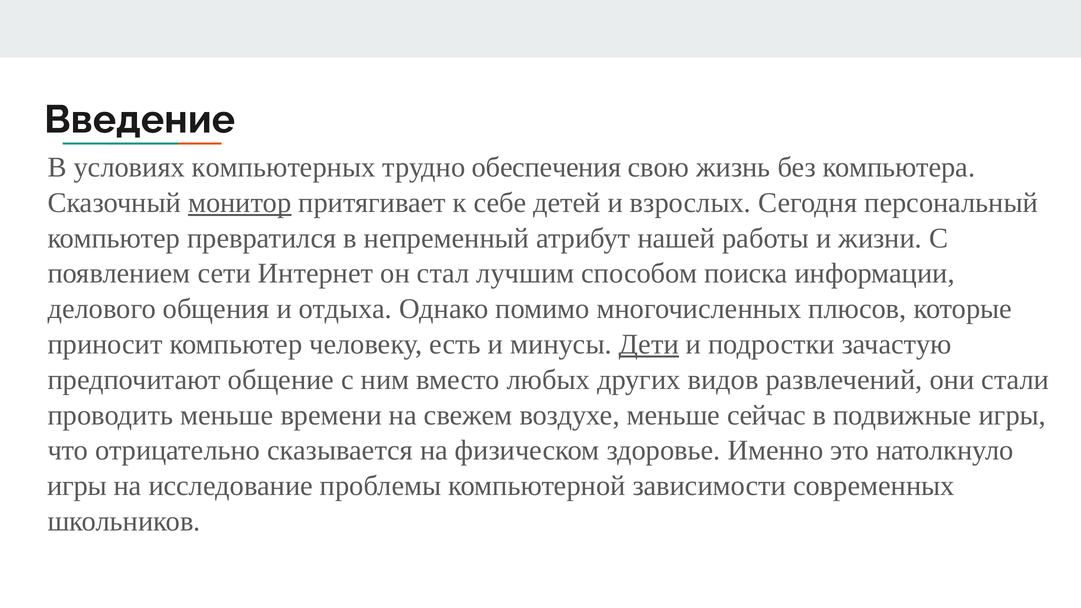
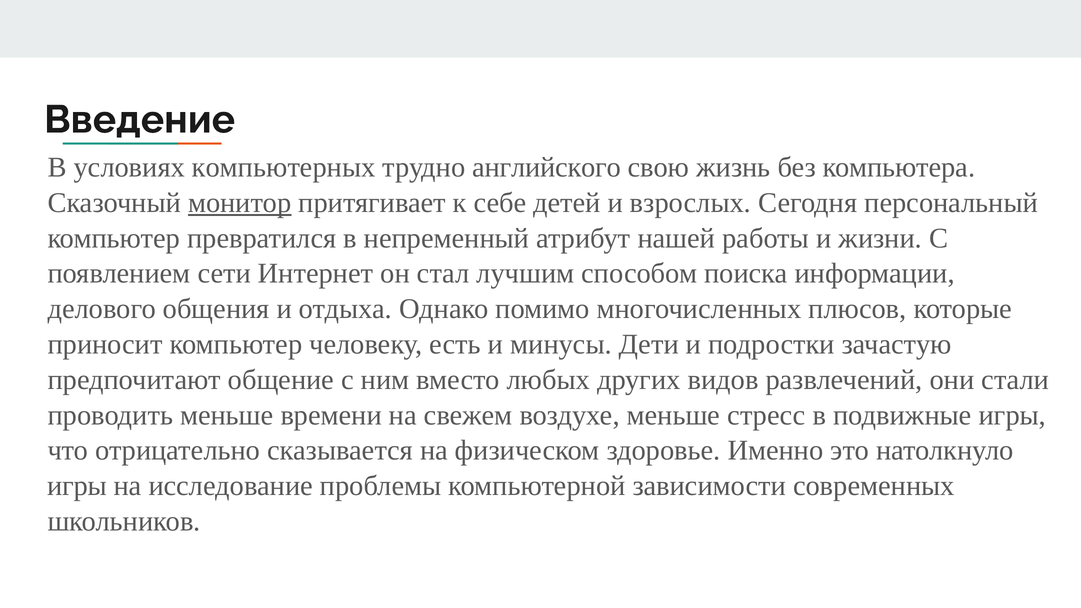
обеспечения: обеспечения -> английского (547, 167)
Дети underline: present -> none (649, 344)
сейчас: сейчас -> стресс (766, 415)
